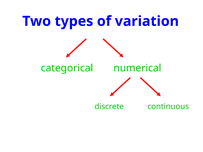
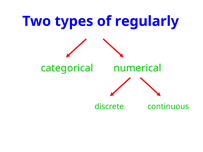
variation: variation -> regularly (147, 21)
